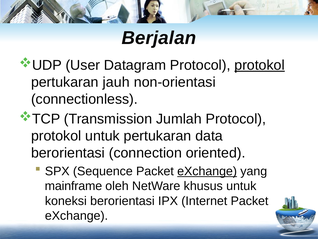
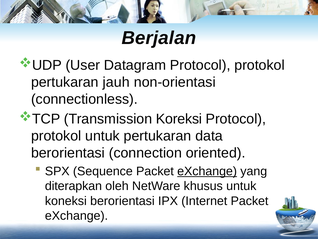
protokol underline: present -> none (260, 65)
Jumlah: Jumlah -> Koreksi (179, 119)
mainframe: mainframe -> diterapkan (73, 186)
